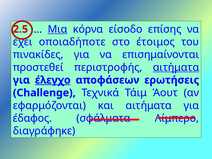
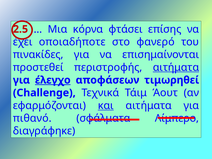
Μια underline: present -> none (58, 29)
είσοδο: είσοδο -> φτάσει (126, 29)
έτοιμος: έτοιμος -> φανερό (156, 42)
ερωτήσεις: ερωτήσεις -> τιμωρηθεί (172, 80)
και underline: none -> present (106, 106)
έδαφος: έδαφος -> πιθανό (32, 118)
